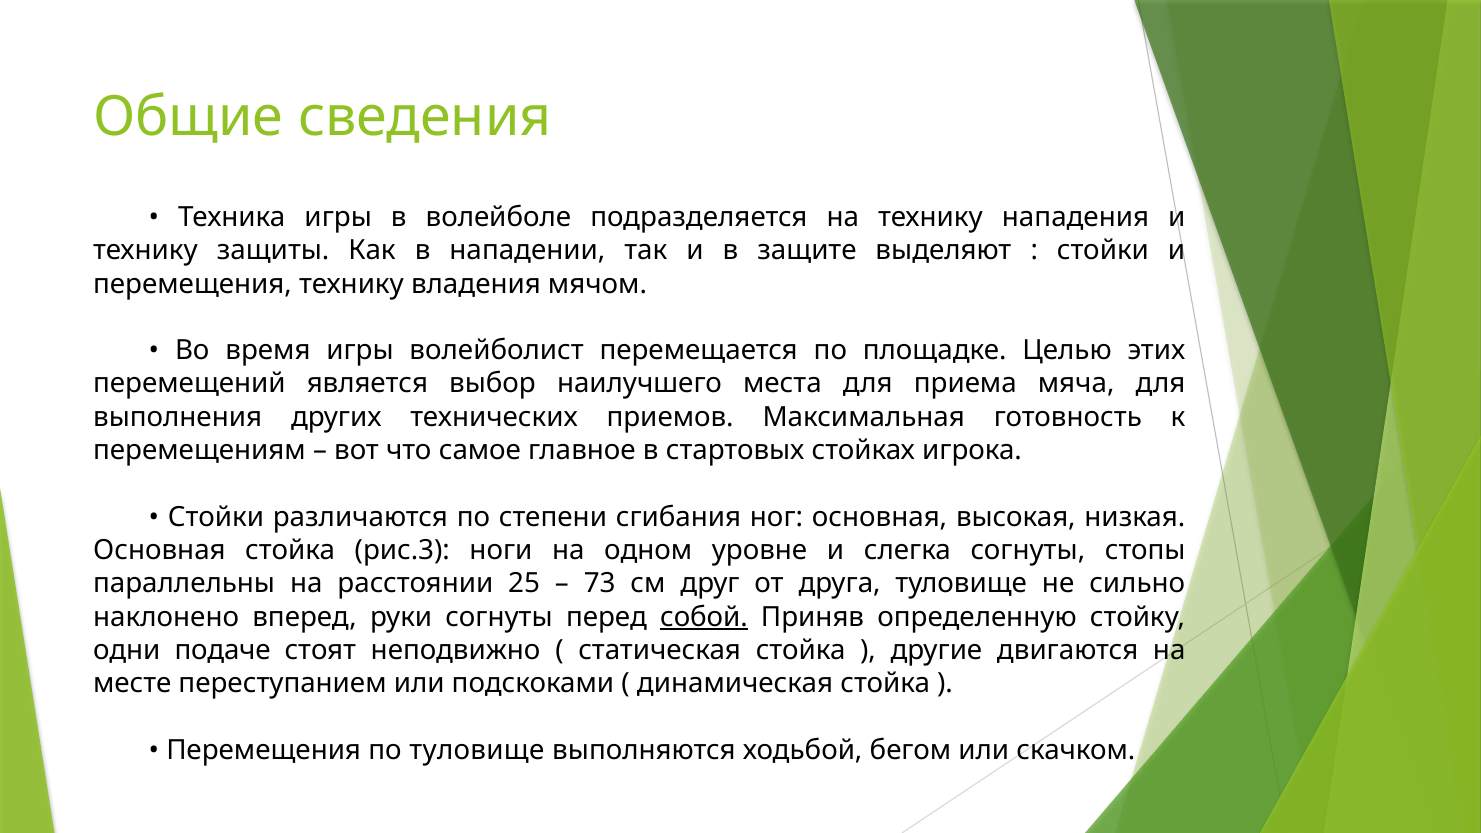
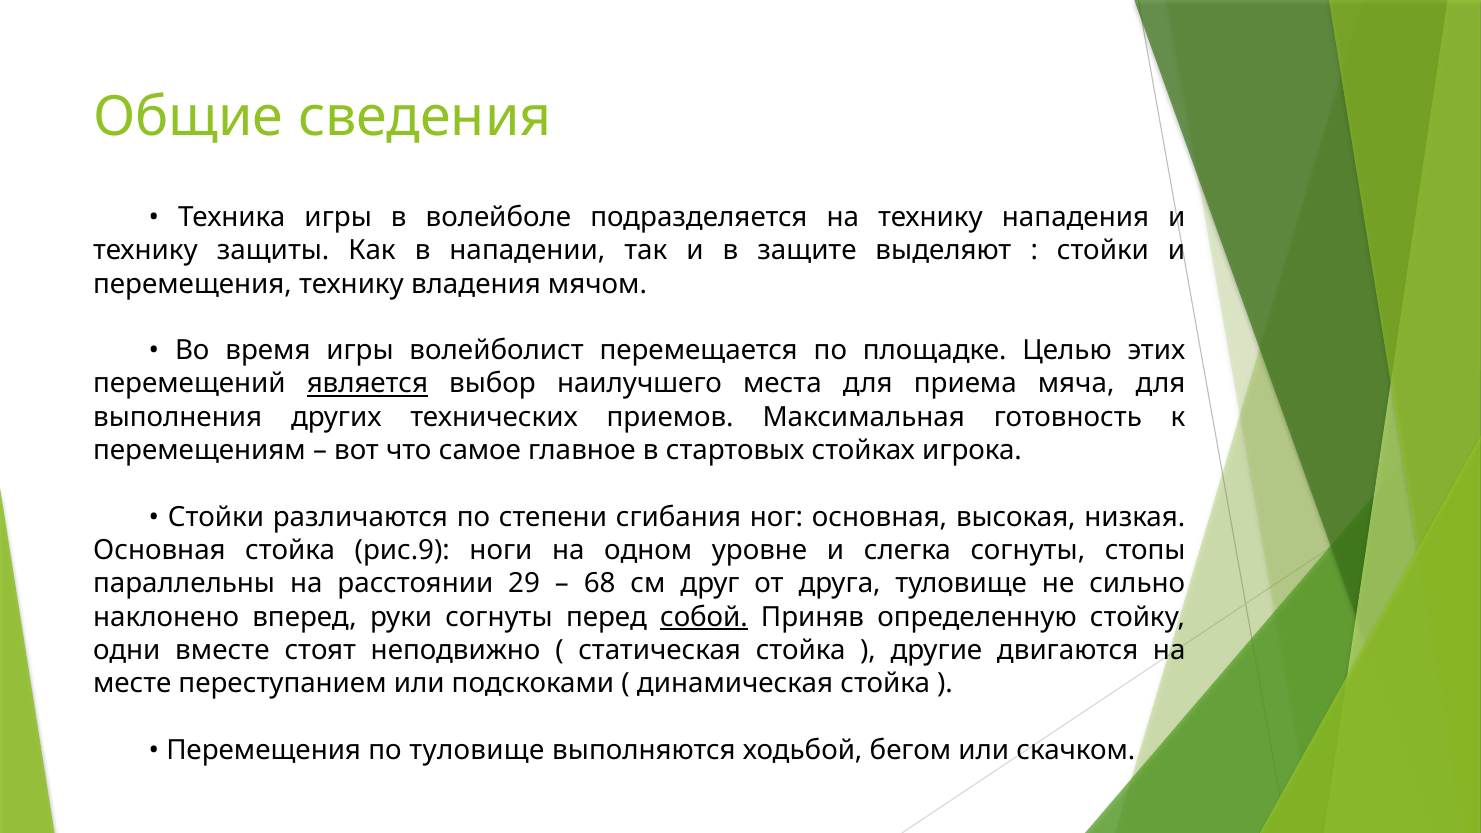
является underline: none -> present (367, 384)
рис.3: рис.3 -> рис.9 (402, 550)
25: 25 -> 29 (524, 584)
73: 73 -> 68 (600, 584)
подаче: подаче -> вместе (222, 650)
